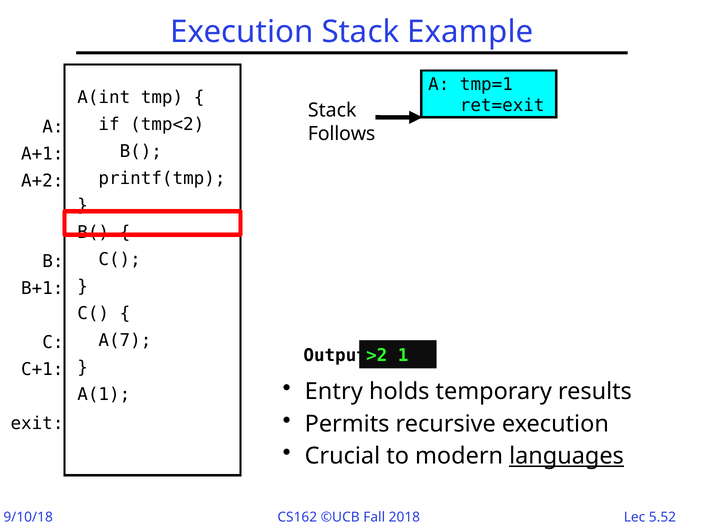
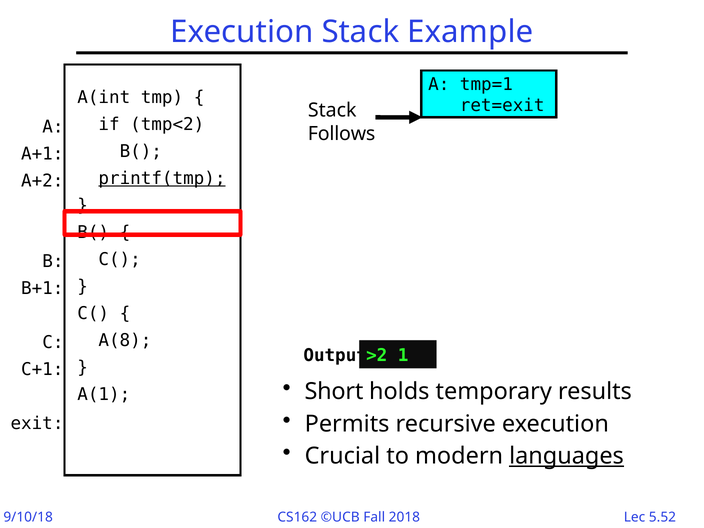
printf(tmp underline: none -> present (162, 178)
A(7: A(7 -> A(8 (125, 340)
Entry: Entry -> Short (334, 391)
